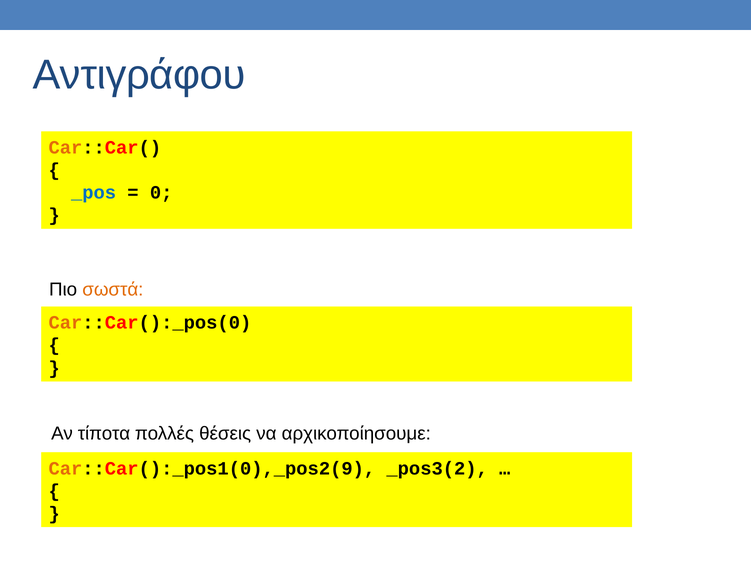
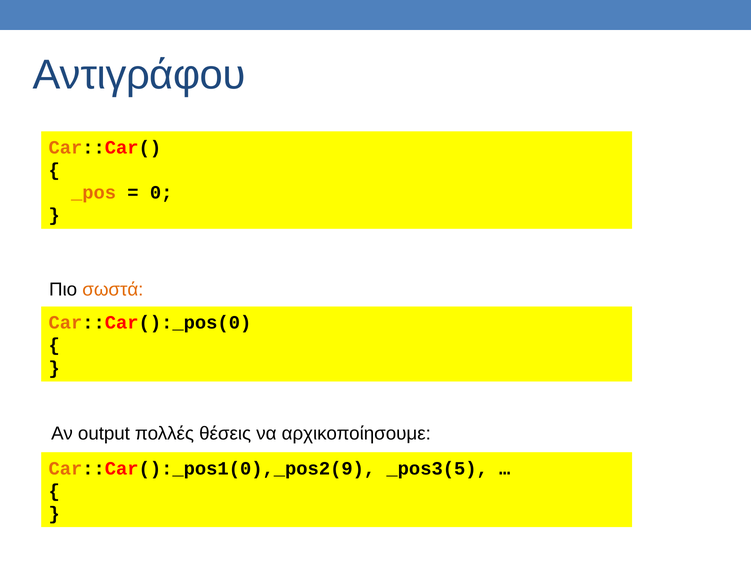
_pos colour: blue -> orange (94, 193)
τίποτα: τίποτα -> οutput (104, 434)
_pos3(2: _pos3(2 -> _pos3(5 (437, 469)
